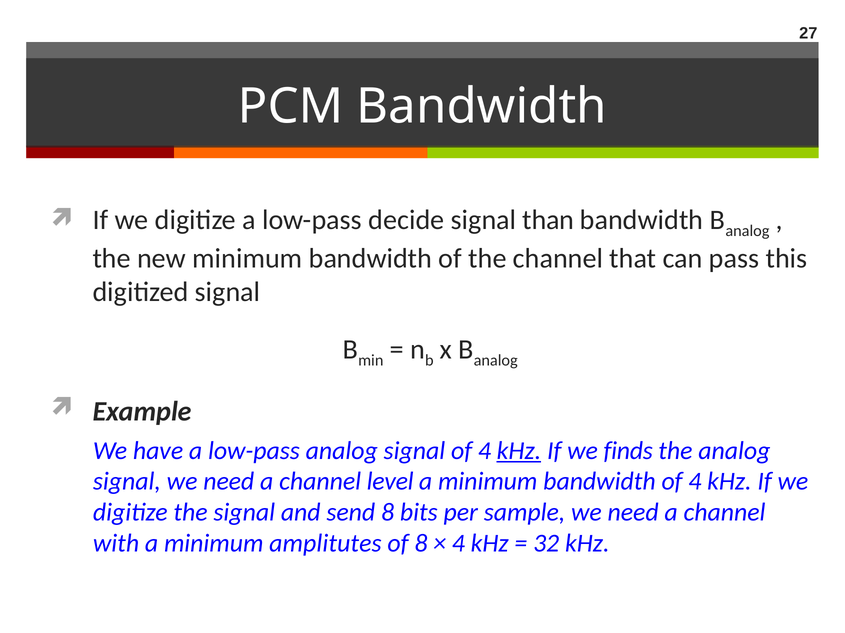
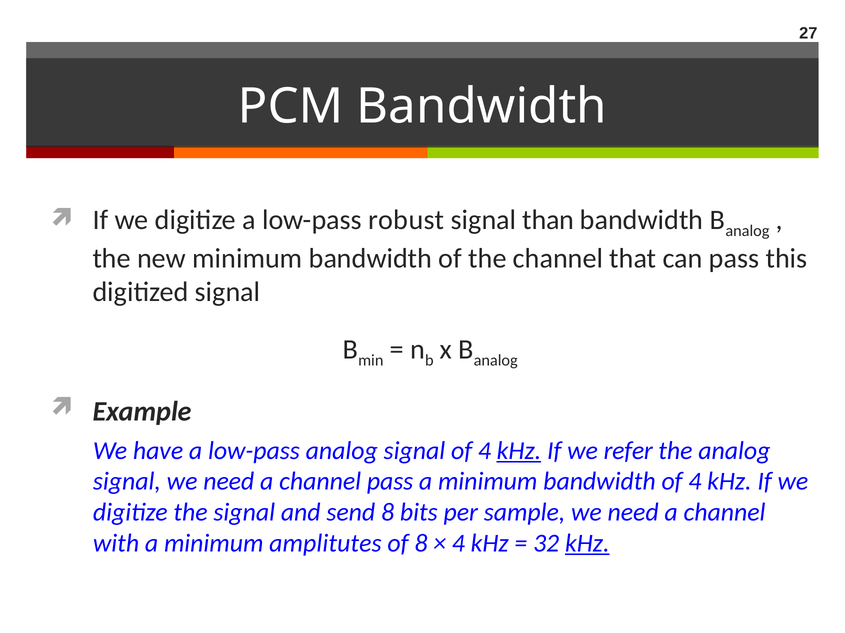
decide: decide -> robust (406, 220)
finds: finds -> refer (628, 451)
channel level: level -> pass (390, 482)
kHz underline: none -> present (587, 544)
